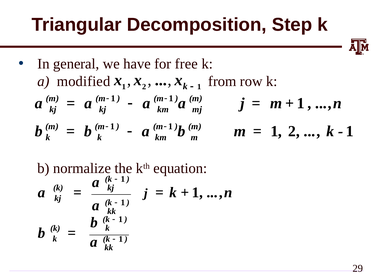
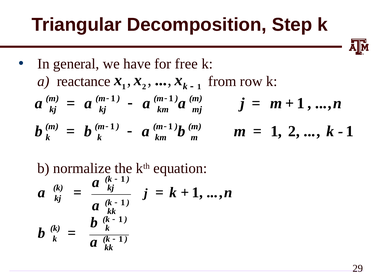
modified: modified -> reactance (84, 81)
